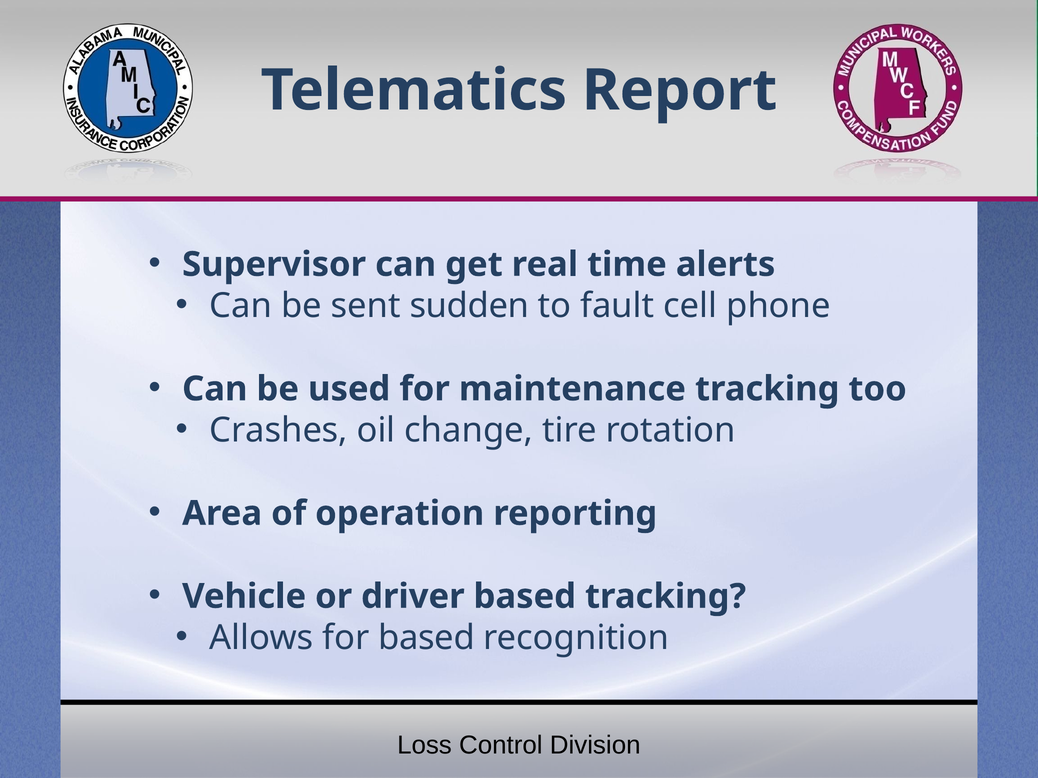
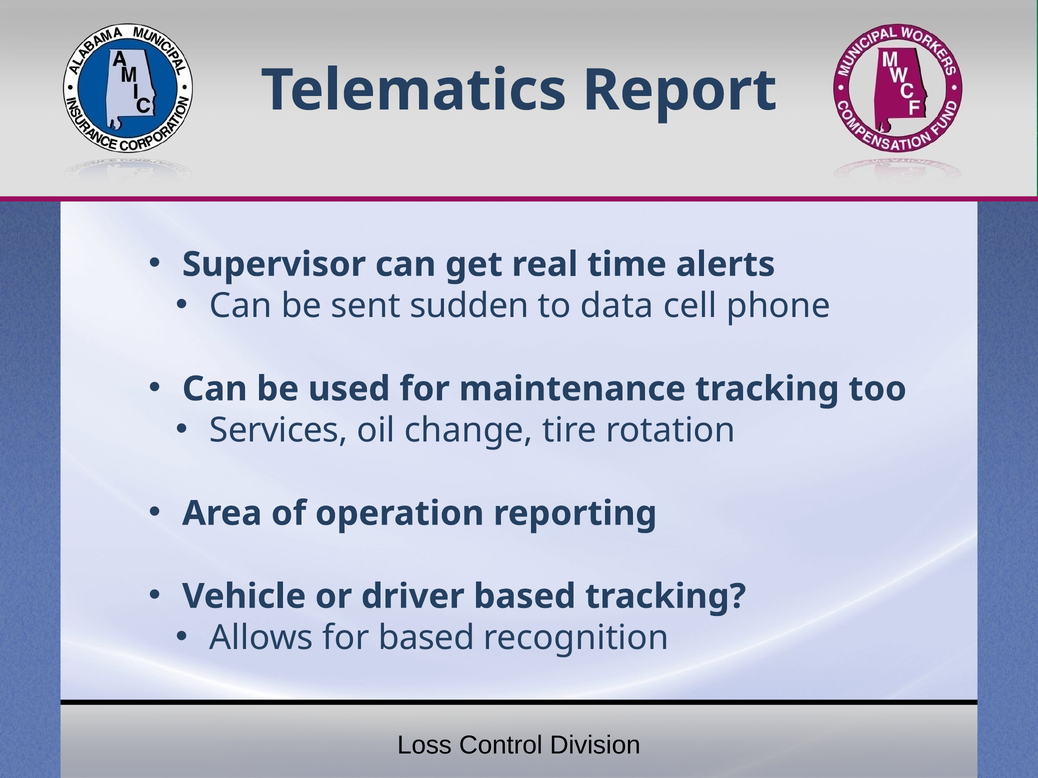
fault: fault -> data (617, 306)
Crashes: Crashes -> Services (279, 431)
